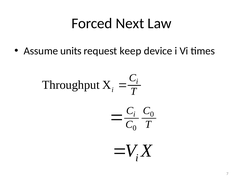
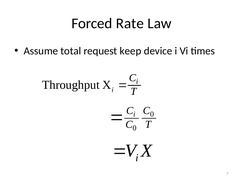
Next: Next -> Rate (130, 24)
units: units -> total (71, 51)
